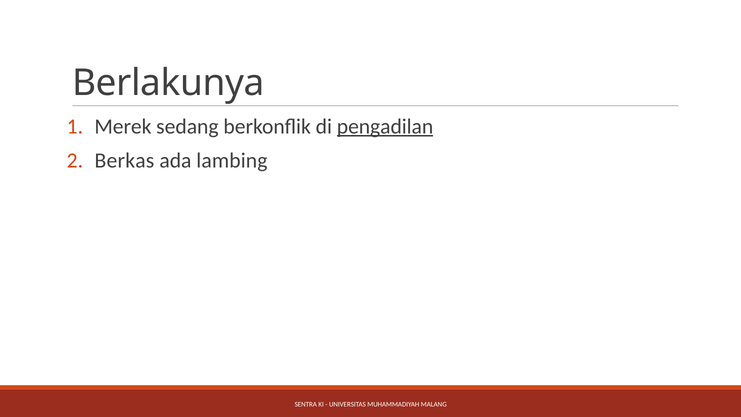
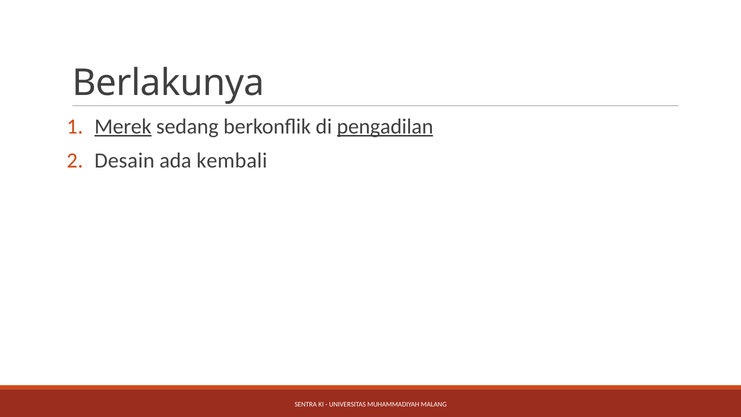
Merek underline: none -> present (123, 126)
Berkas: Berkas -> Desain (124, 161)
lambing: lambing -> kembali (232, 161)
